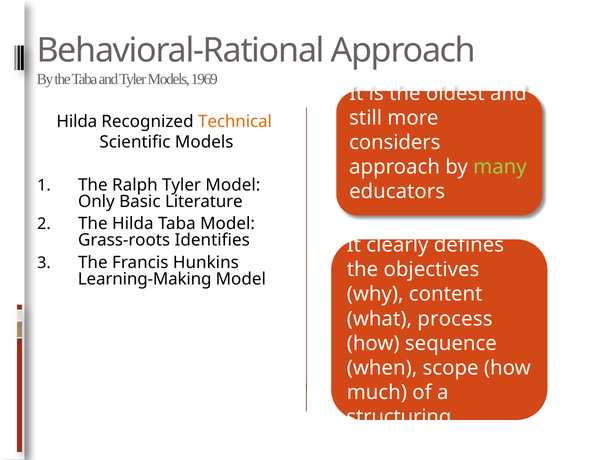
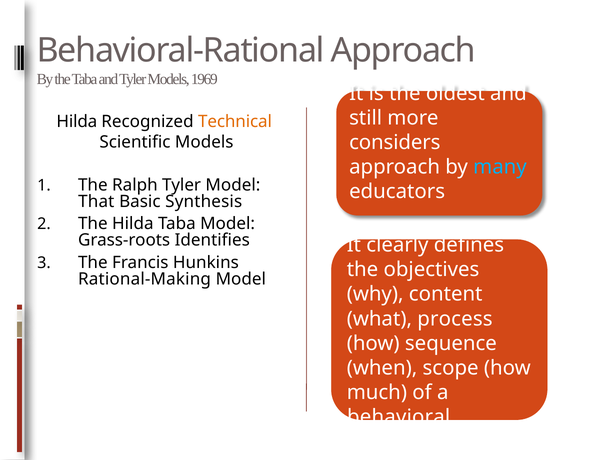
many colour: light green -> light blue (500, 167)
Only: Only -> That (96, 201)
Literature: Literature -> Synthesis (204, 201)
Learning-Making: Learning-Making -> Rational-Making (145, 279)
structuring: structuring -> behavioral (399, 417)
